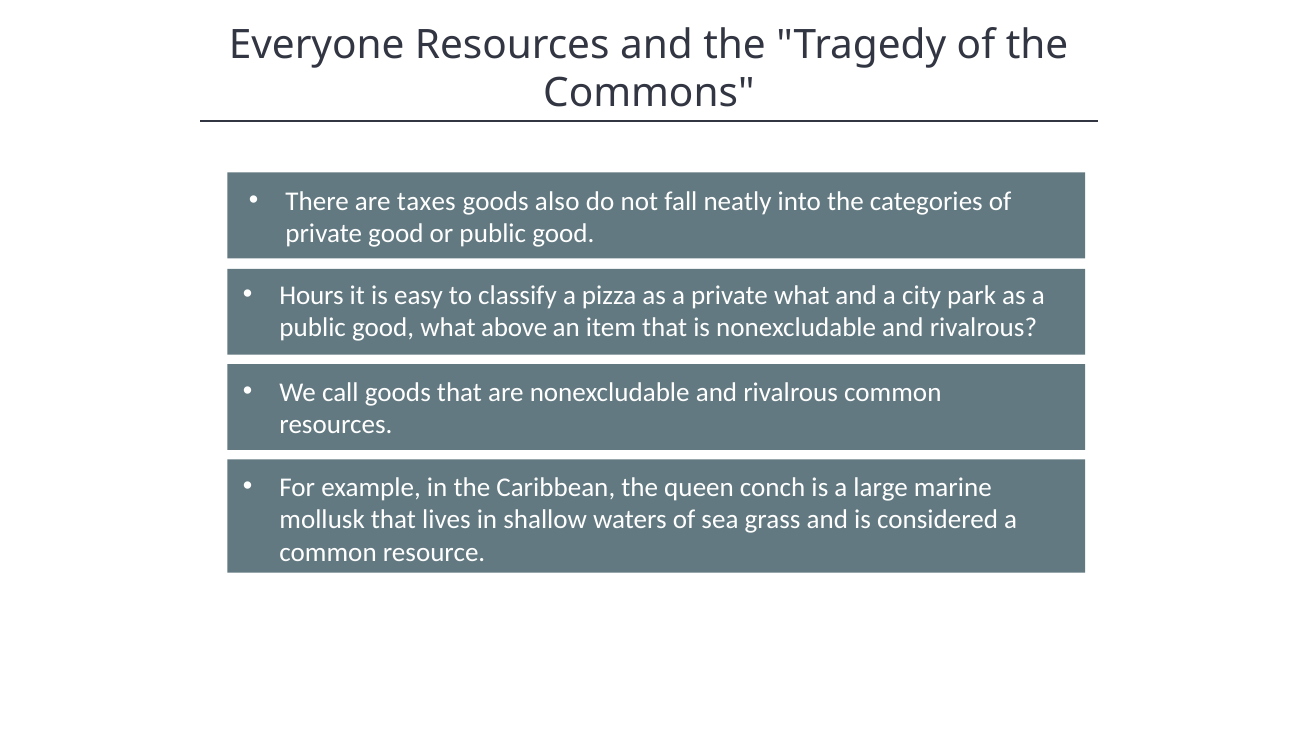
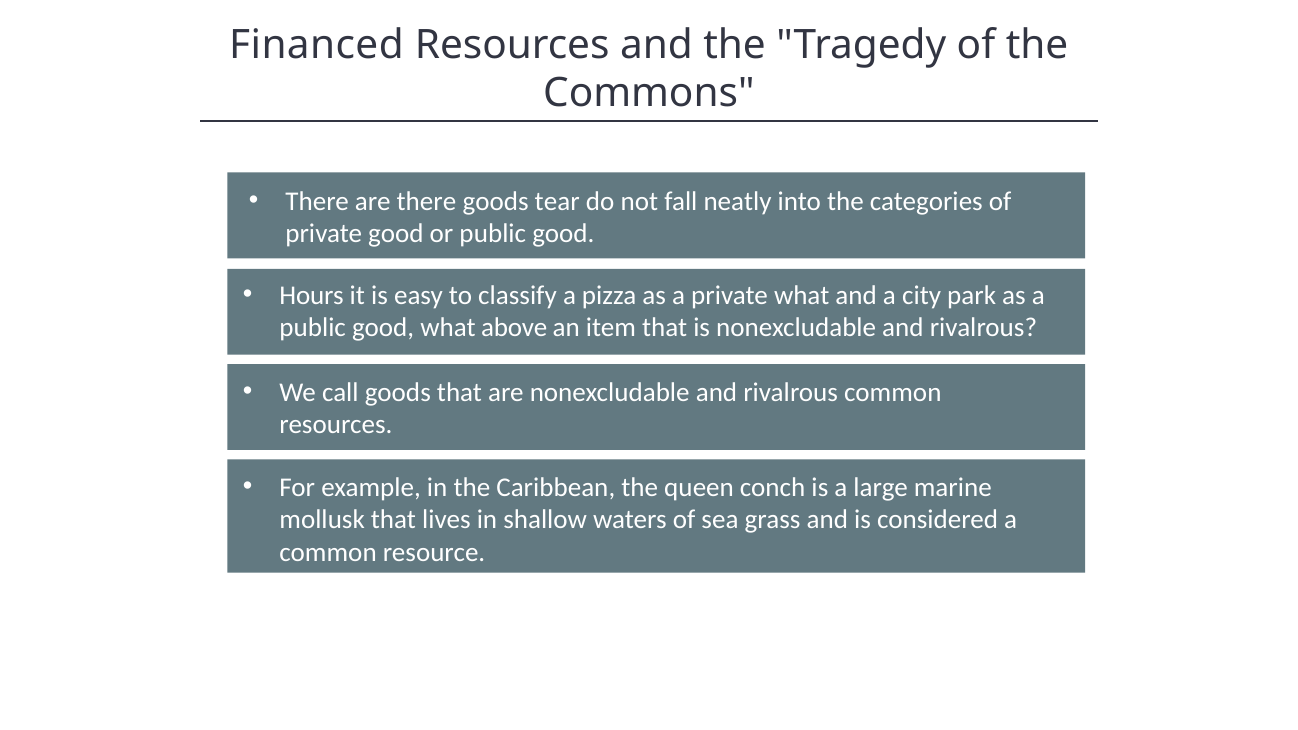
Everyone: Everyone -> Financed (316, 45)
are taxes: taxes -> there (426, 201)
also: also -> tear (557, 201)
